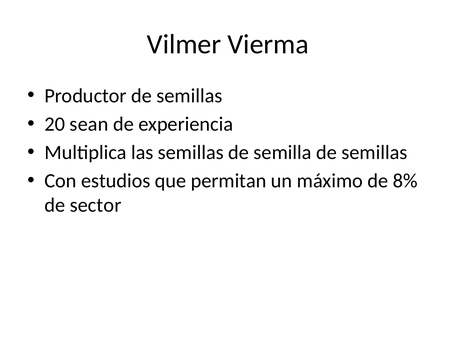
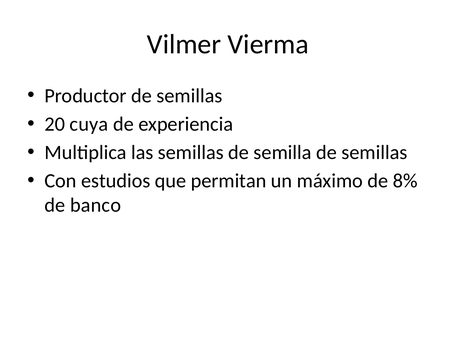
sean: sean -> cuya (89, 124)
sector: sector -> banco (96, 205)
